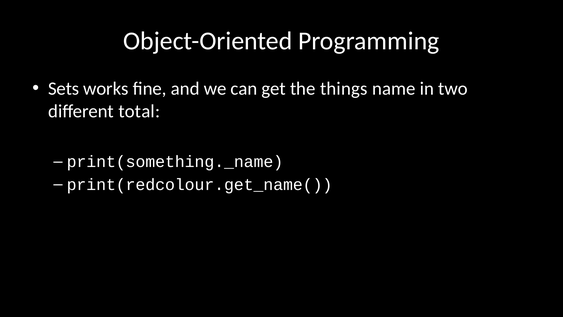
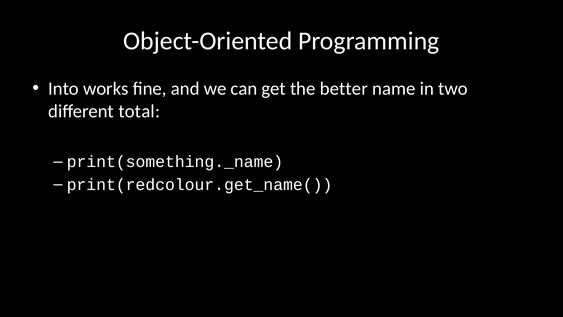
Sets: Sets -> Into (64, 89)
things: things -> better (344, 89)
